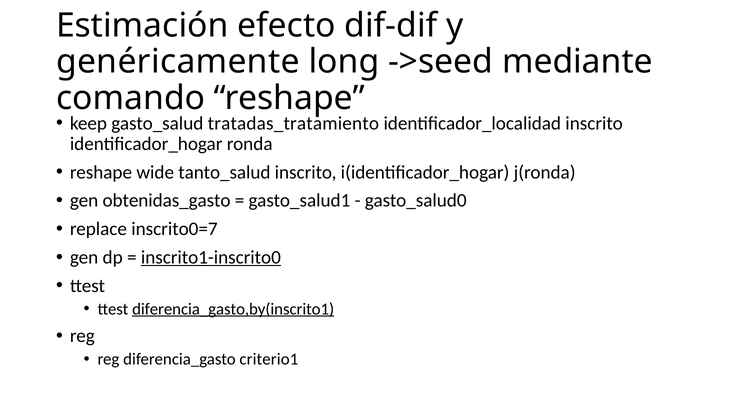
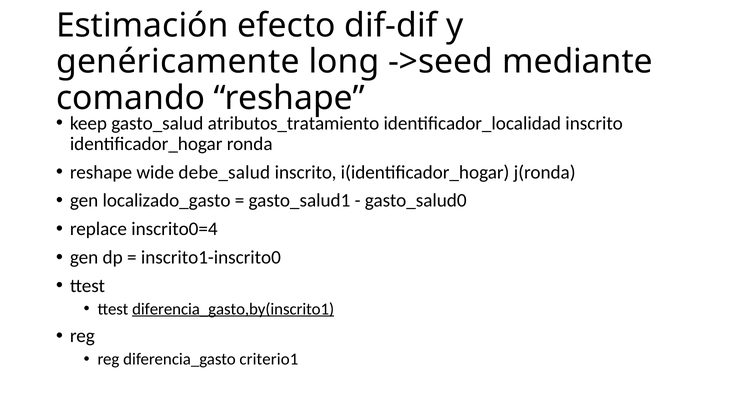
tratadas_tratamiento: tratadas_tratamiento -> atributos_tratamiento (294, 123)
tanto_salud: tanto_salud -> debe_salud (224, 172)
obtenidas_gasto: obtenidas_gasto -> localizado_gasto (167, 201)
inscrito0=7: inscrito0=7 -> inscrito0=4 (174, 229)
inscrito1-inscrito0 underline: present -> none (211, 257)
